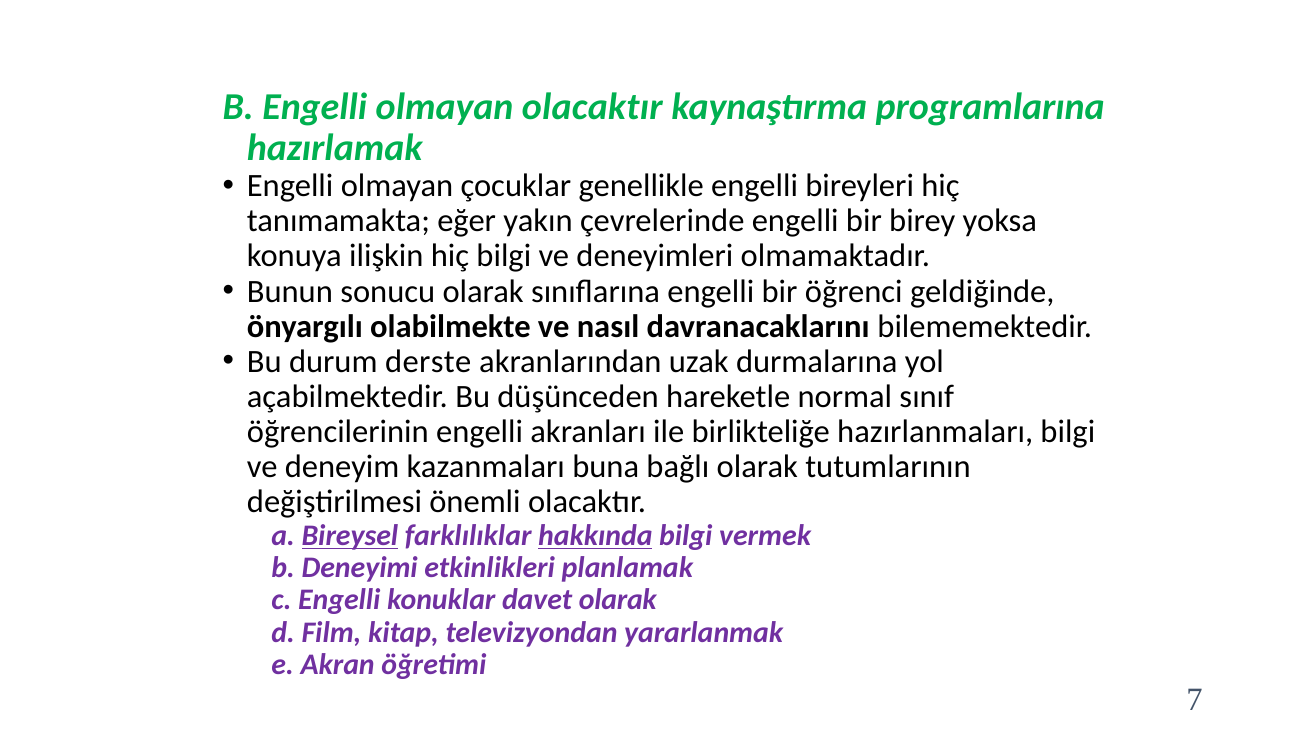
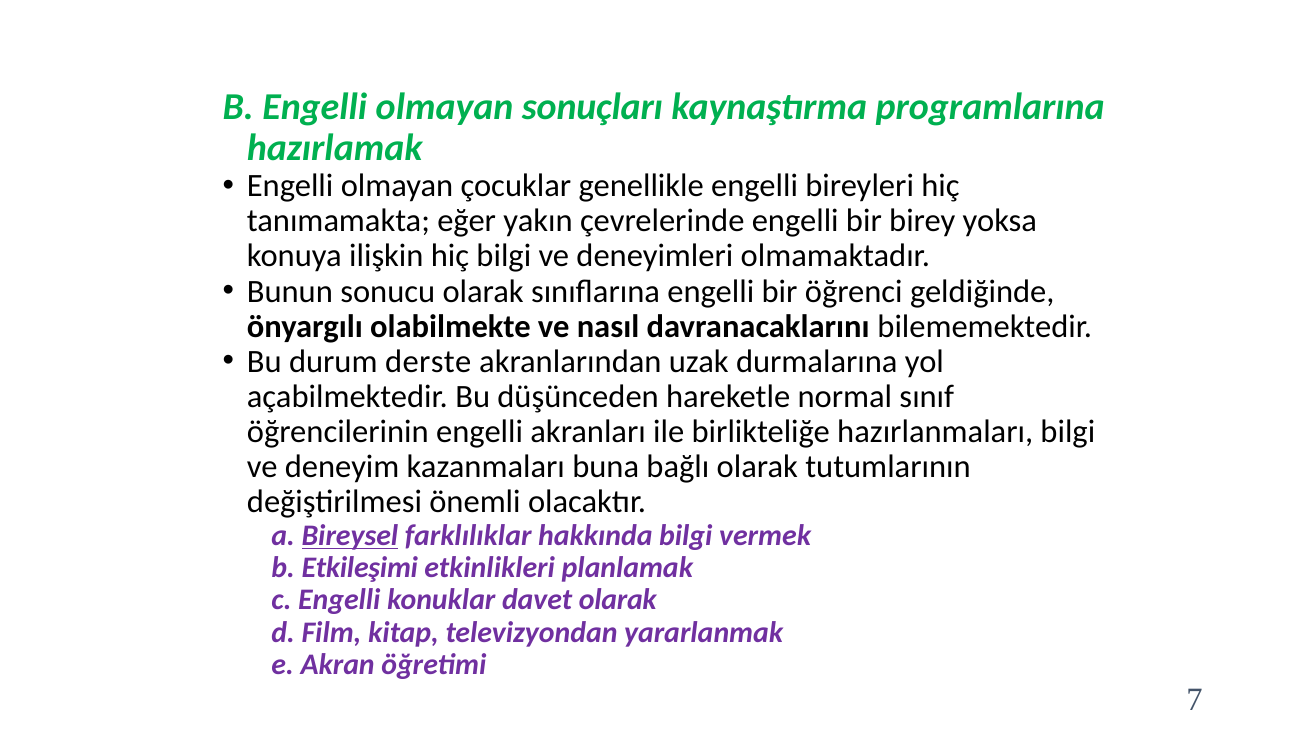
olmayan olacaktır: olacaktır -> sonuçları (593, 107)
hakkında underline: present -> none (595, 536)
Deneyimi: Deneyimi -> Etkileşimi (360, 568)
